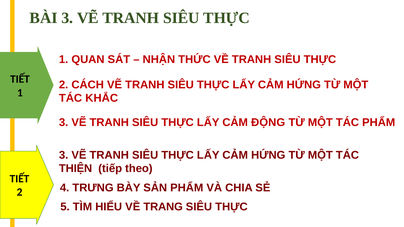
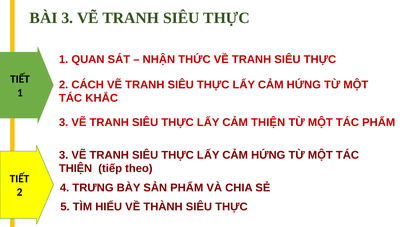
CẢM ĐỘNG: ĐỘNG -> THIỆN (268, 123)
TRANG: TRANG -> THÀNH (163, 207)
